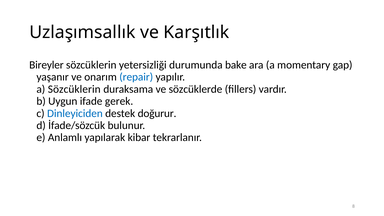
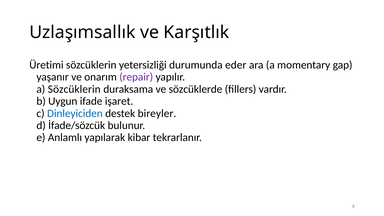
Bireyler: Bireyler -> Üretimi (46, 65)
bake: bake -> eder (236, 65)
repair colour: blue -> purple (136, 77)
gerek: gerek -> işaret (119, 101)
doğurur: doğurur -> bireyler (157, 113)
